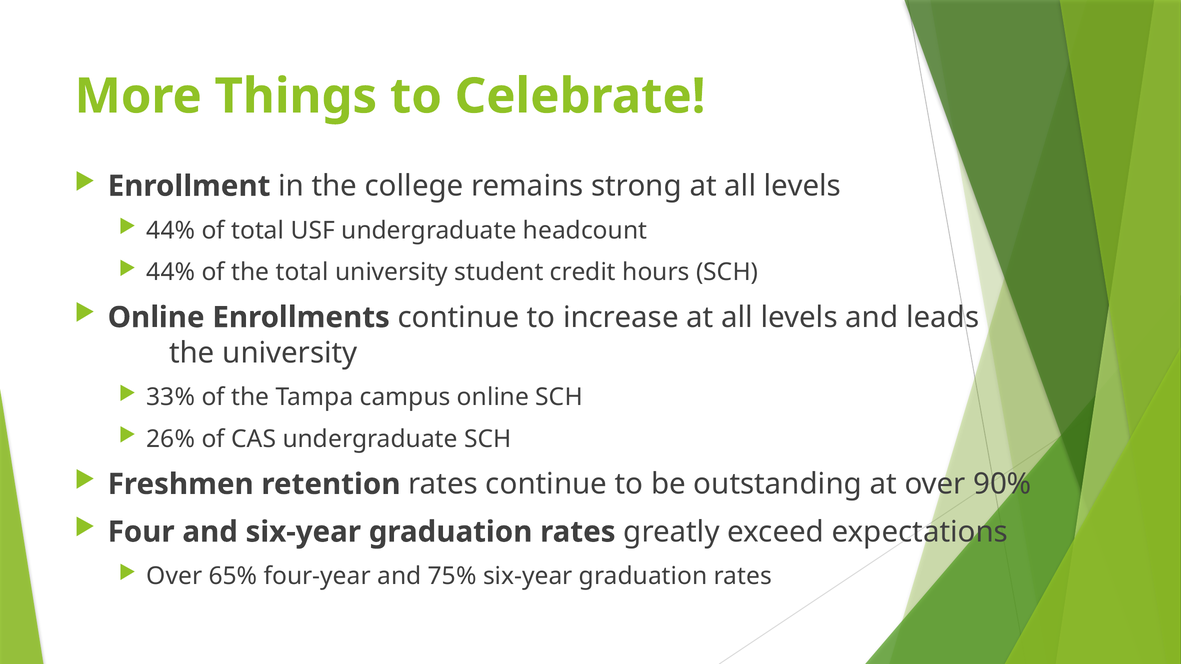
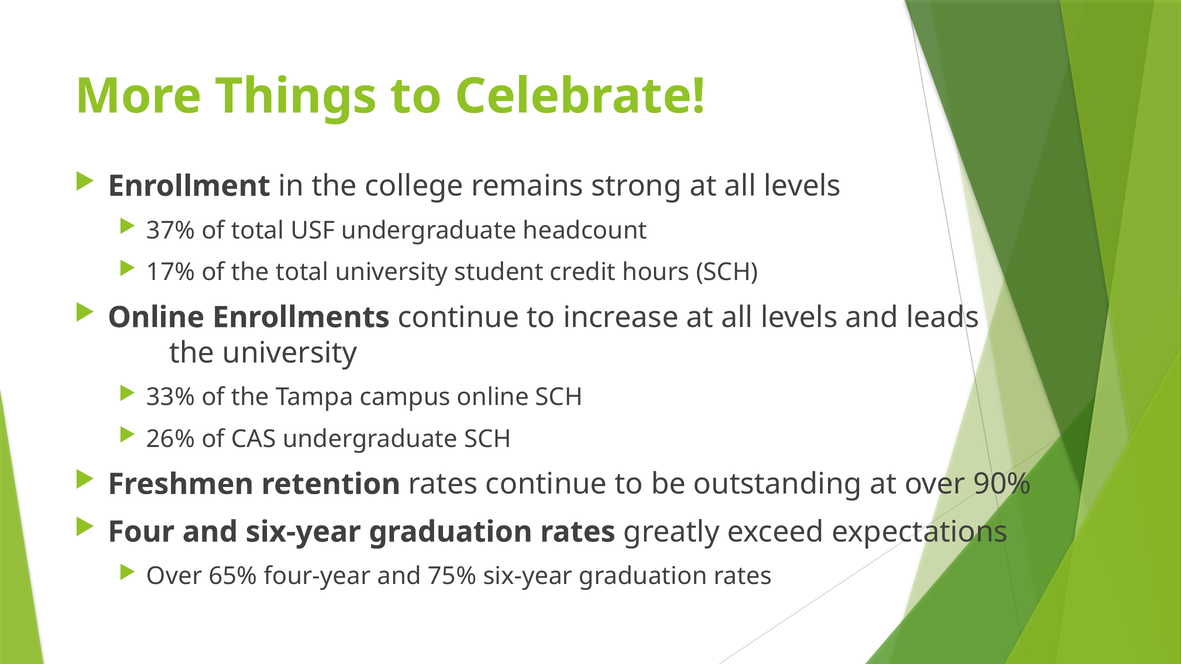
44%: 44% -> 37% (171, 231)
44%: 44% -> 17% (171, 272)
